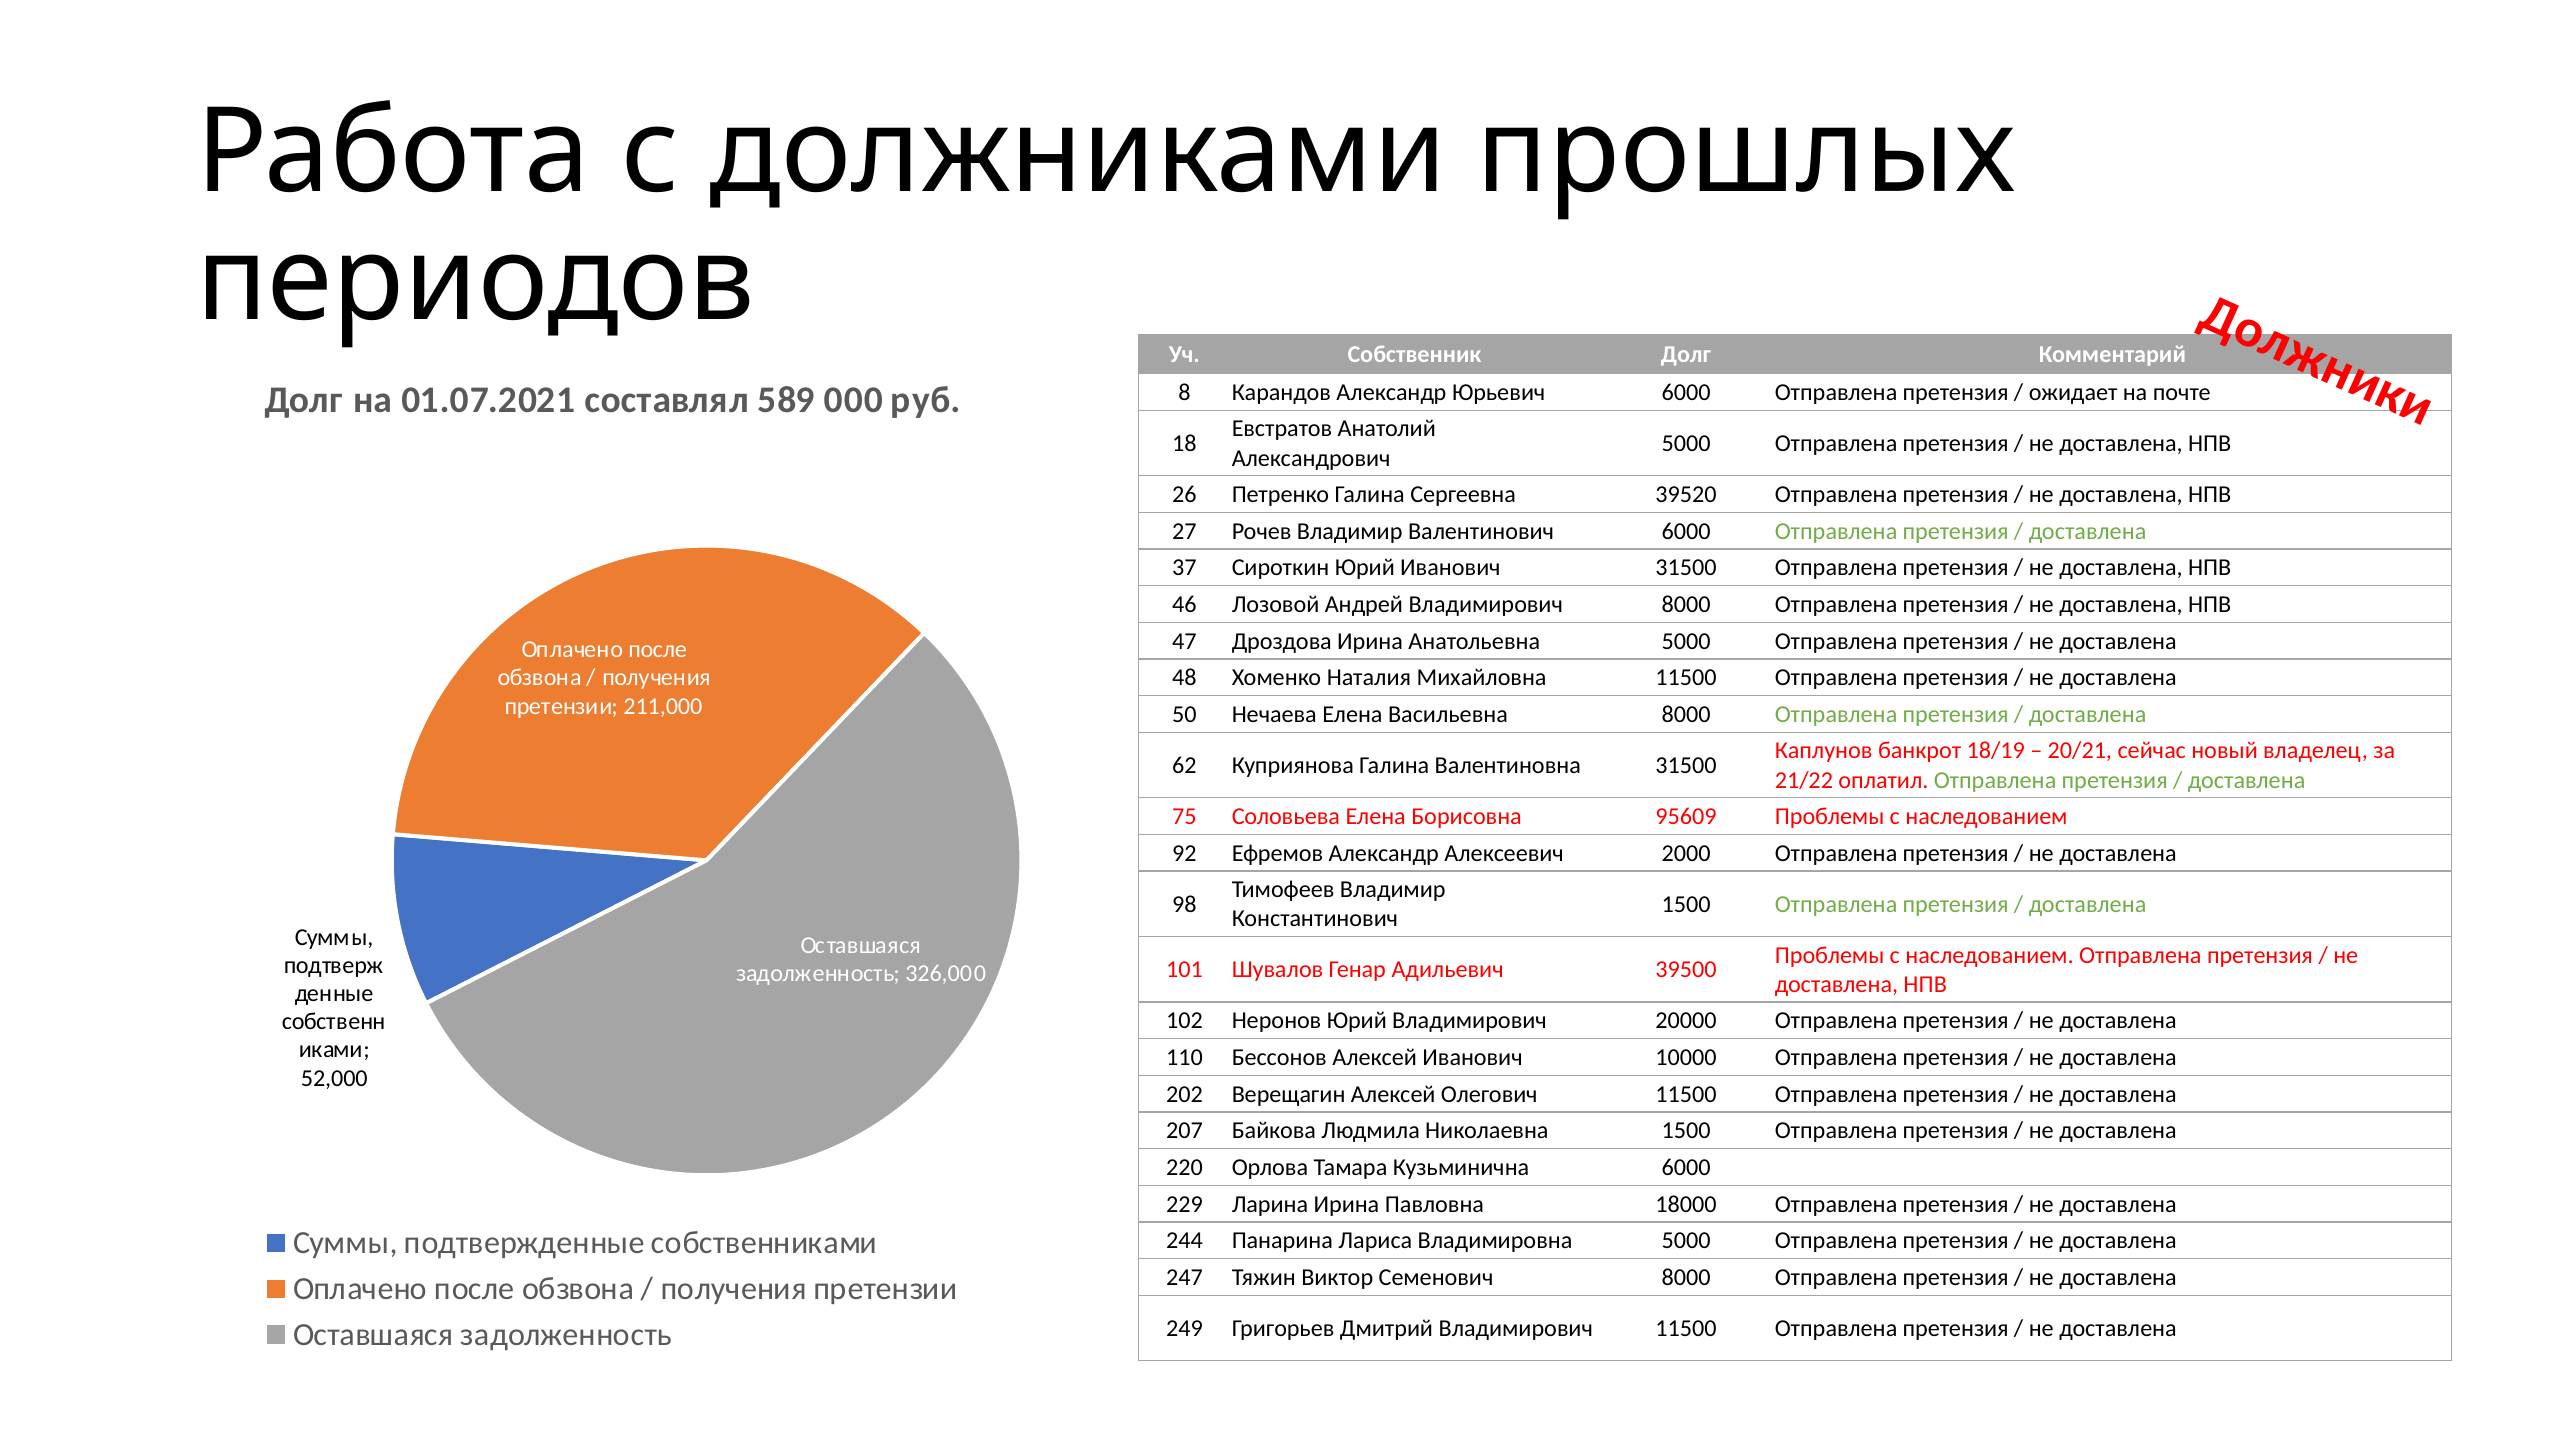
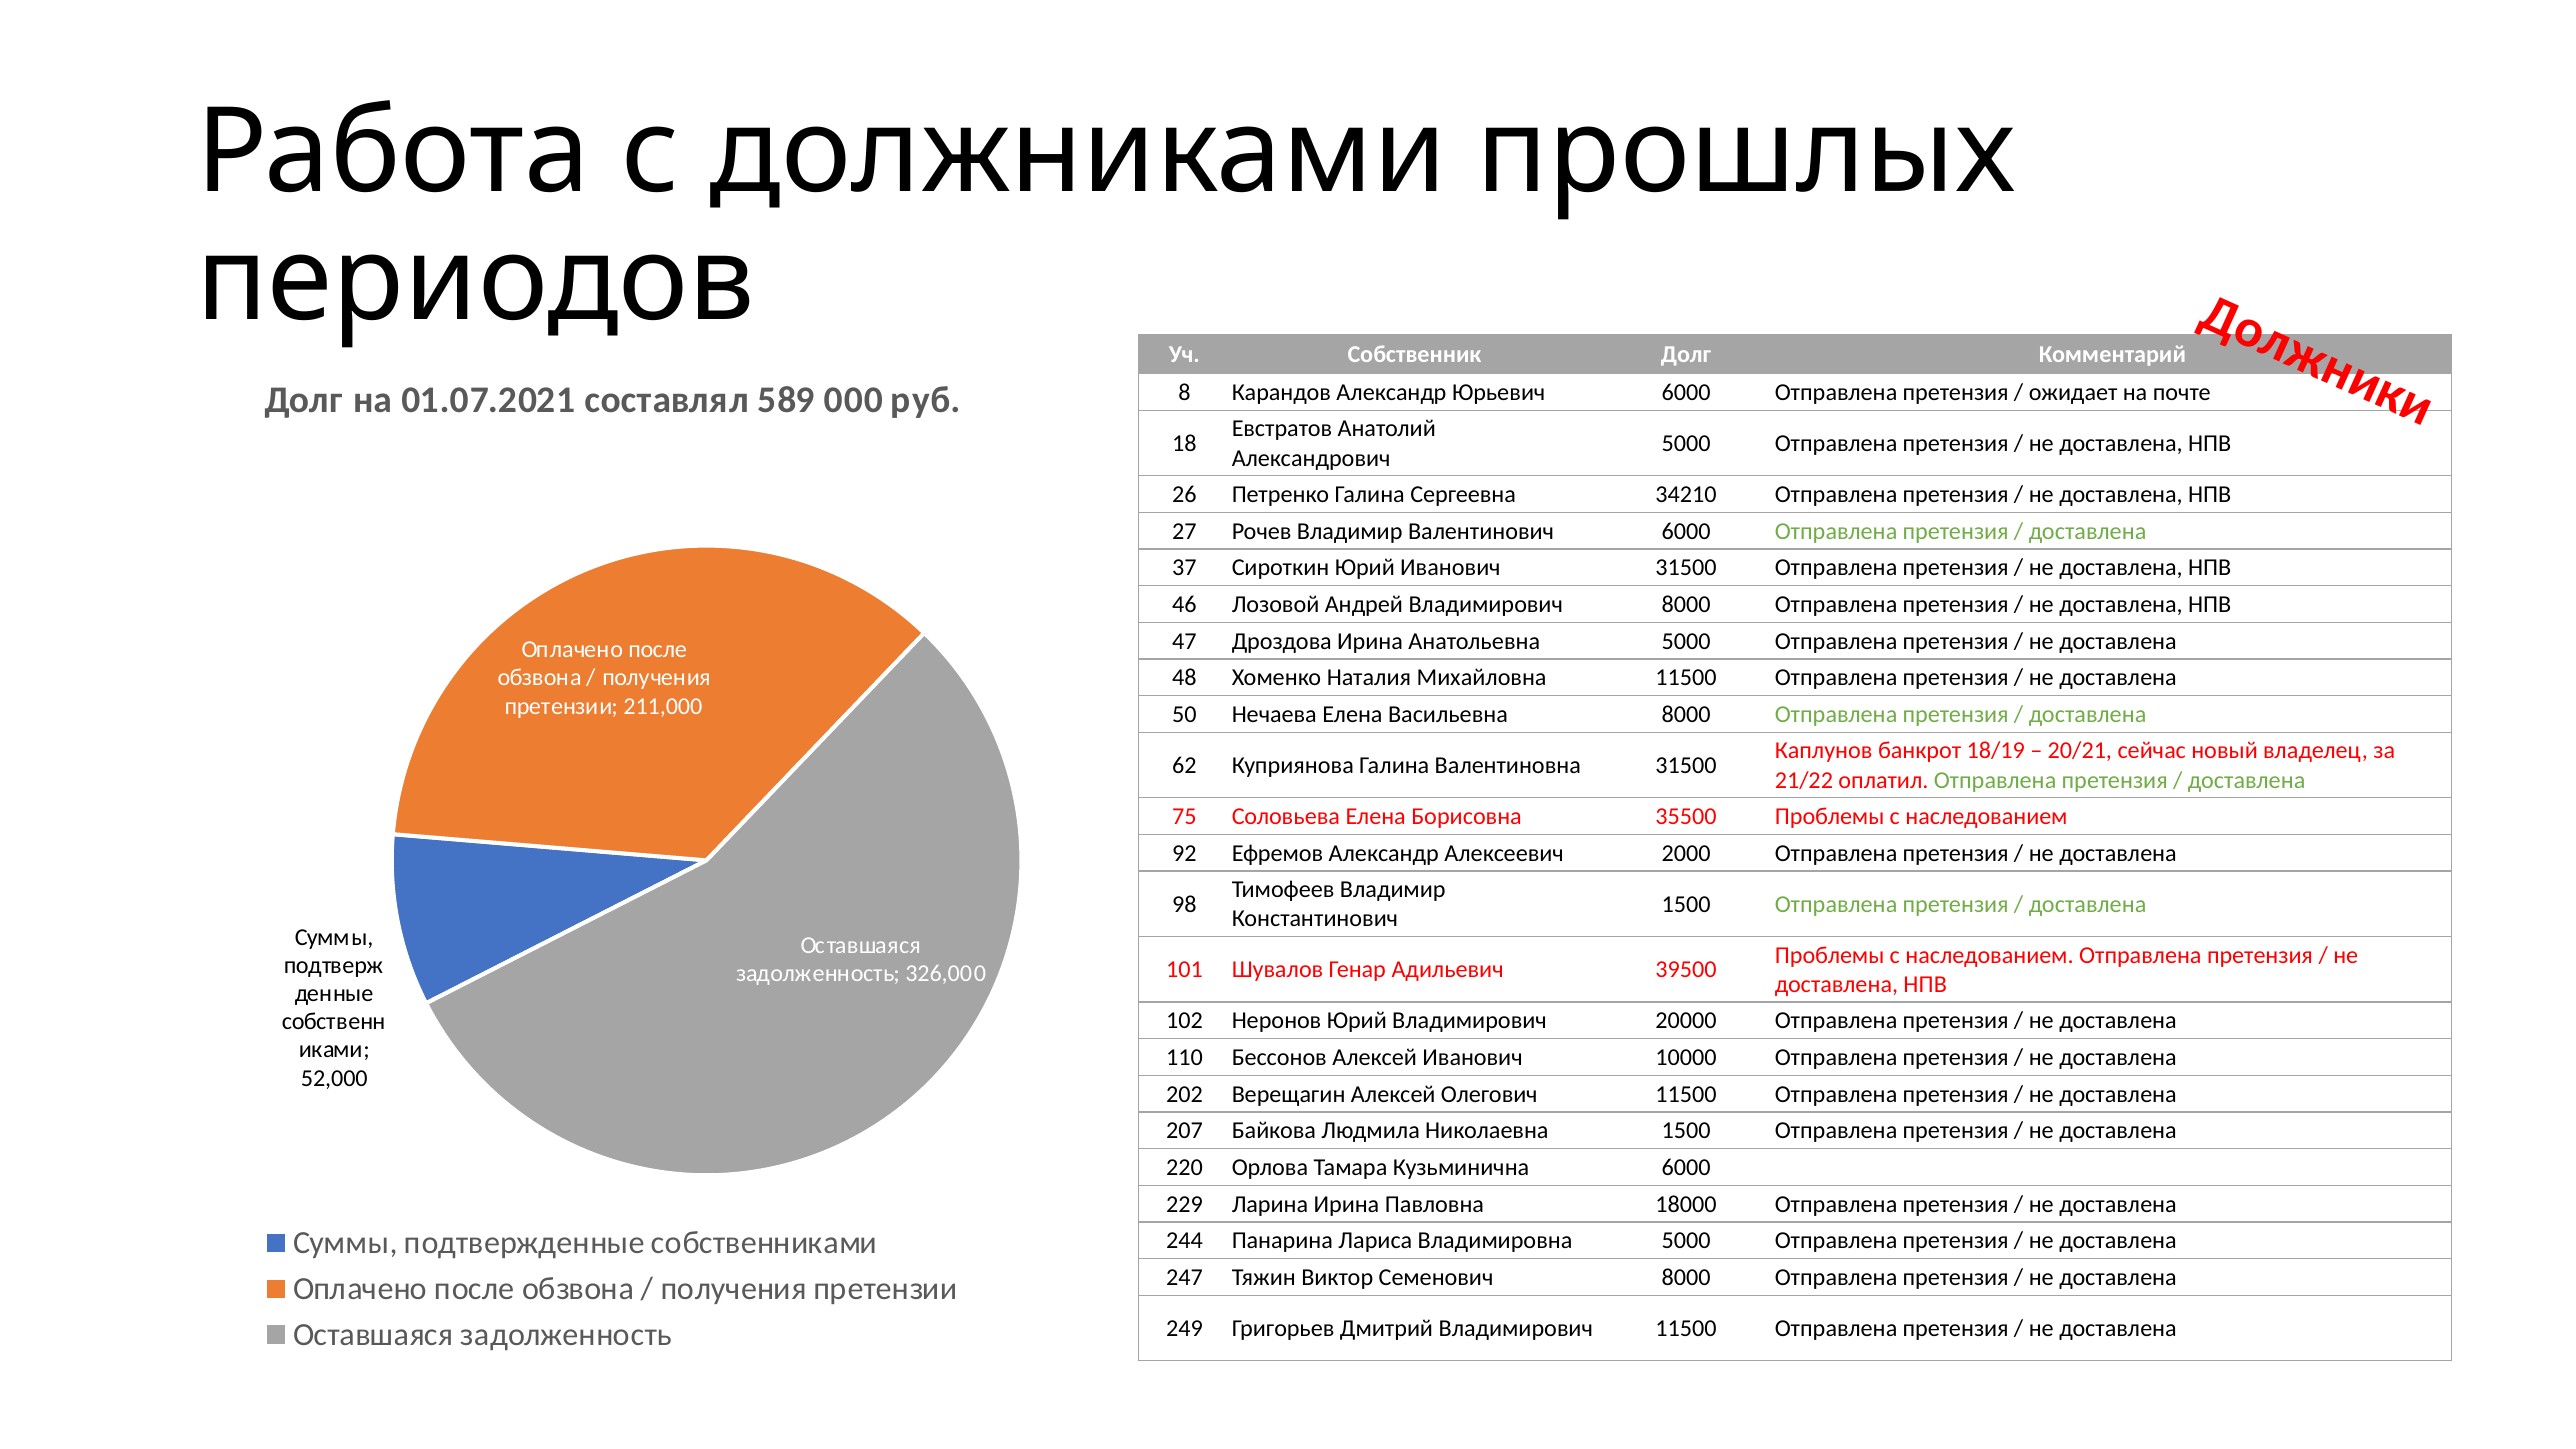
39520: 39520 -> 34210 (1686, 494)
95609: 95609 -> 35500 (1686, 817)
